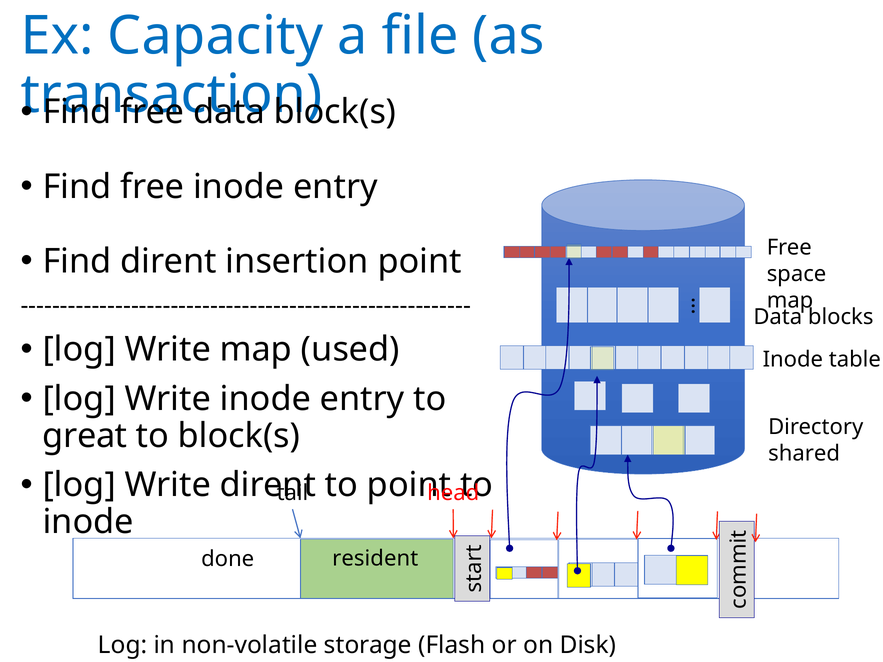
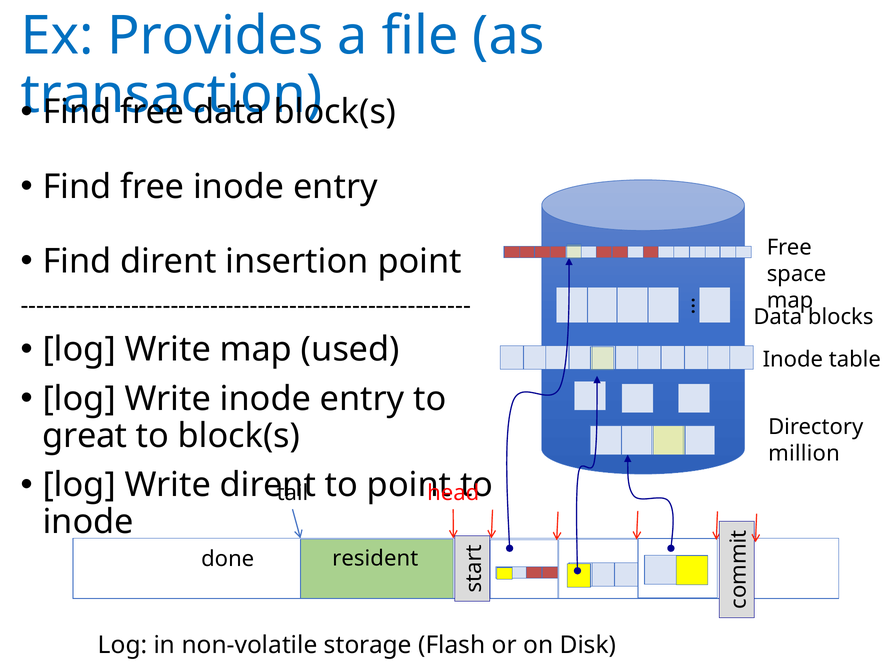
Capacity: Capacity -> Provides (216, 36)
shared: shared -> million (804, 453)
